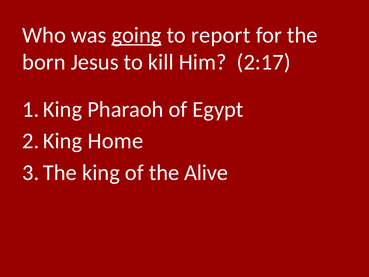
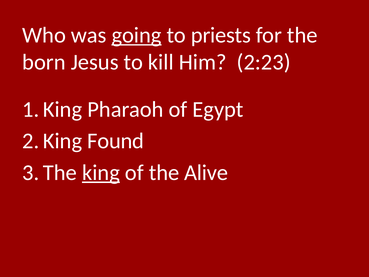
report: report -> priests (221, 35)
2:17: 2:17 -> 2:23 (264, 62)
Home: Home -> Found (116, 141)
king underline: none -> present (101, 172)
